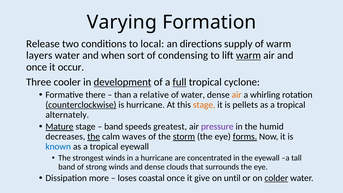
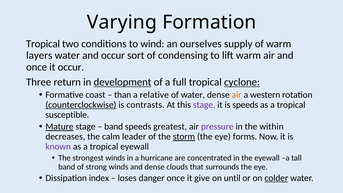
Release: Release -> Tropical (43, 44)
local: local -> wind (152, 44)
directions: directions -> ourselves (201, 44)
and when: when -> occur (113, 55)
warm underline: present -> none (248, 55)
cooler: cooler -> return (67, 82)
full underline: present -> none (180, 82)
cyclone underline: none -> present (242, 82)
there: there -> coast (95, 95)
whirling: whirling -> western (265, 95)
is hurricane: hurricane -> contrasts (145, 105)
stage colour: orange -> purple (204, 105)
is pellets: pellets -> speeds (245, 105)
alternately: alternately -> susceptible (67, 115)
humid: humid -> within (272, 127)
the underline: present -> none (94, 137)
waves: waves -> leader (134, 137)
forms underline: present -> none (245, 137)
known colour: blue -> purple (58, 147)
more: more -> index (99, 178)
coastal: coastal -> danger (152, 178)
